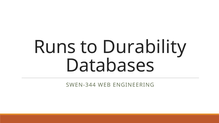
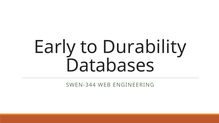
Runs: Runs -> Early (55, 47)
